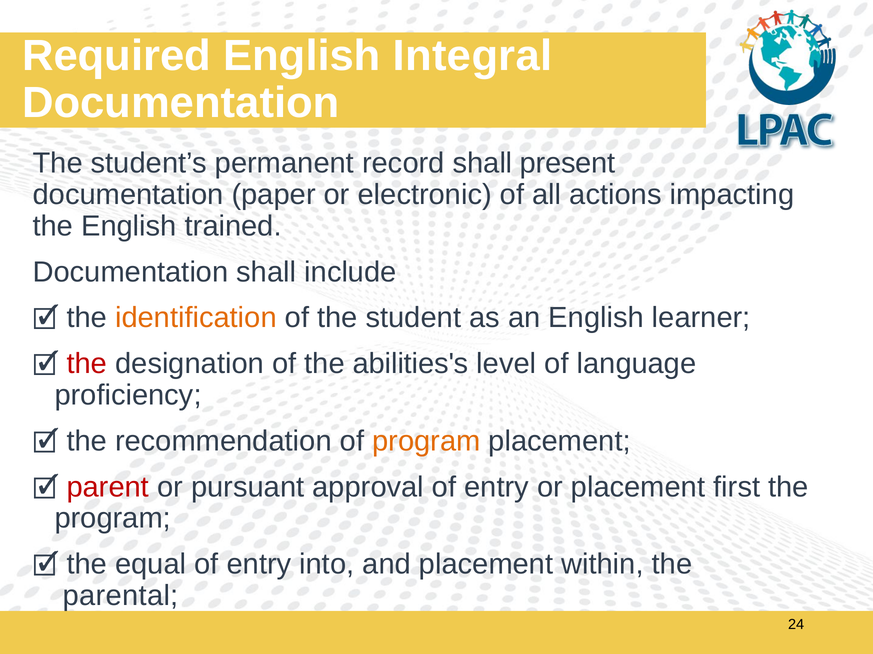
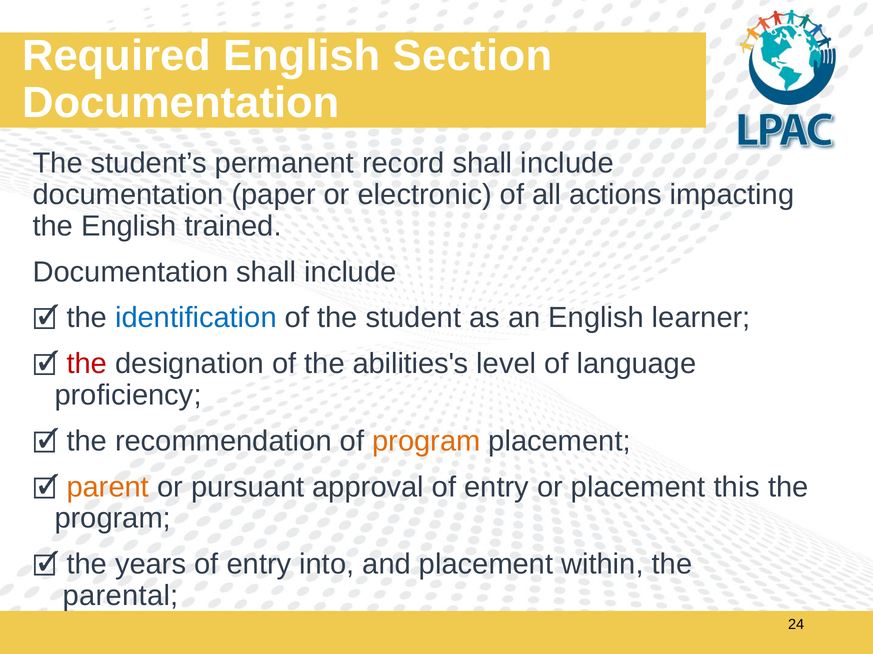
Integral: Integral -> Section (473, 56)
record shall present: present -> include (567, 164)
identification colour: orange -> blue (196, 318)
parent colour: red -> orange (108, 488)
first: first -> this (737, 488)
equal: equal -> years (151, 565)
